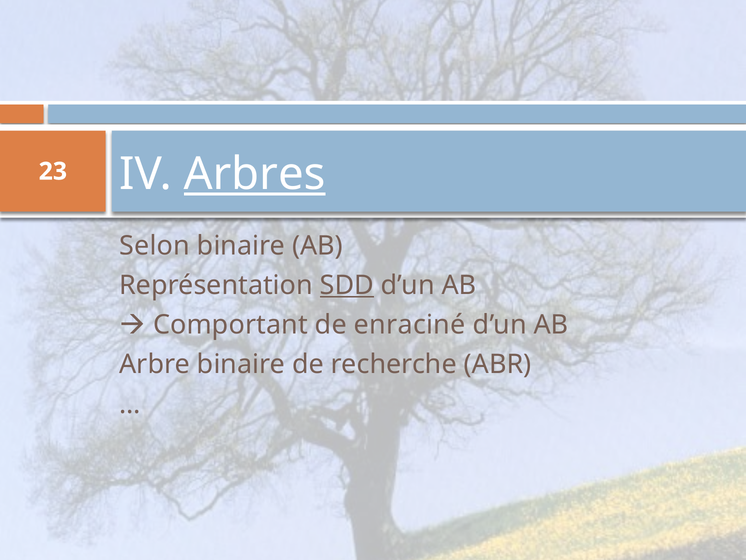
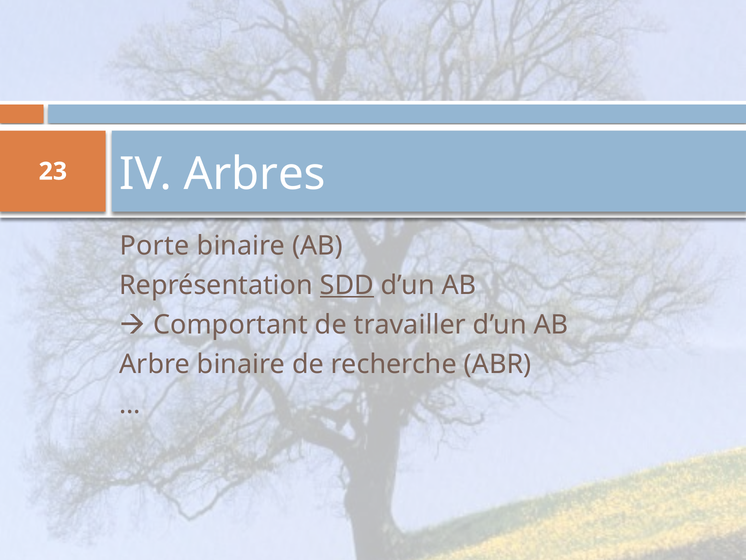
Arbres underline: present -> none (255, 174)
Selon: Selon -> Porte (154, 246)
enraciné: enraciné -> travailler (410, 325)
